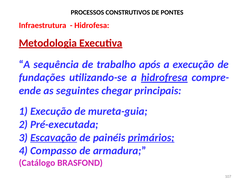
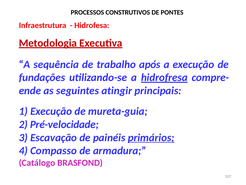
chegar: chegar -> atingir (117, 90)
Pré-executada: Pré-executada -> Pré-velocidade (64, 124)
Escavação underline: present -> none (54, 137)
